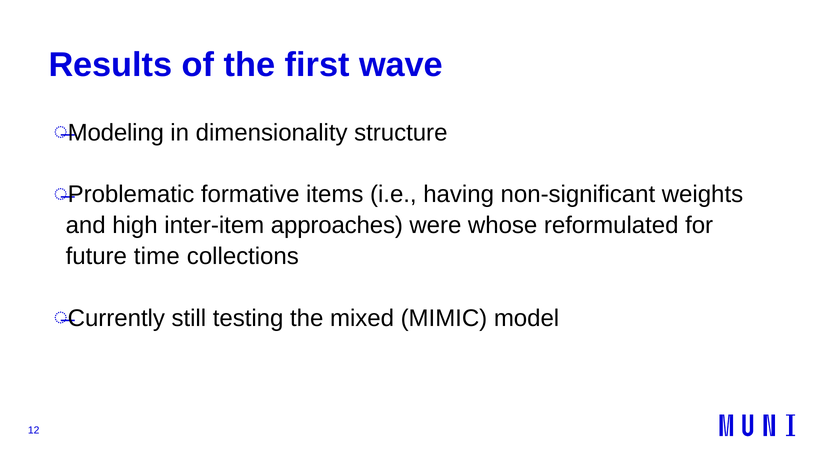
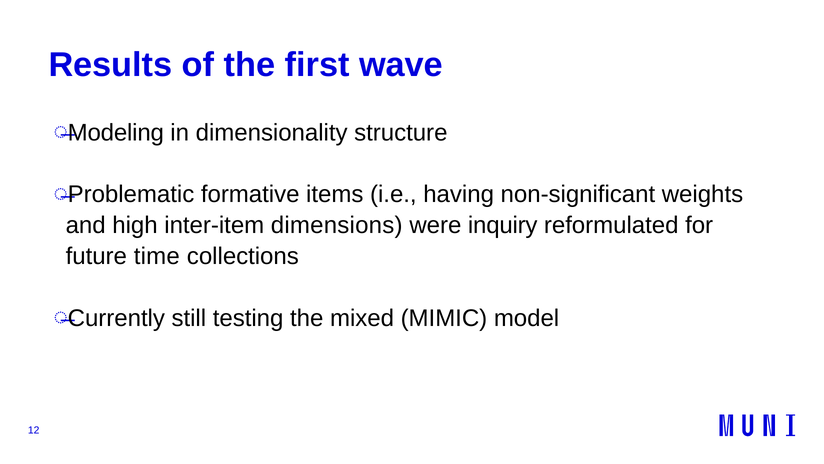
approaches: approaches -> dimensions (337, 225)
whose: whose -> inquiry (503, 225)
